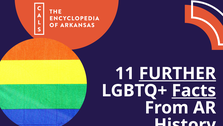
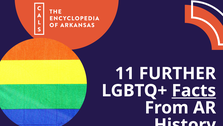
FURTHER underline: present -> none (177, 73)
